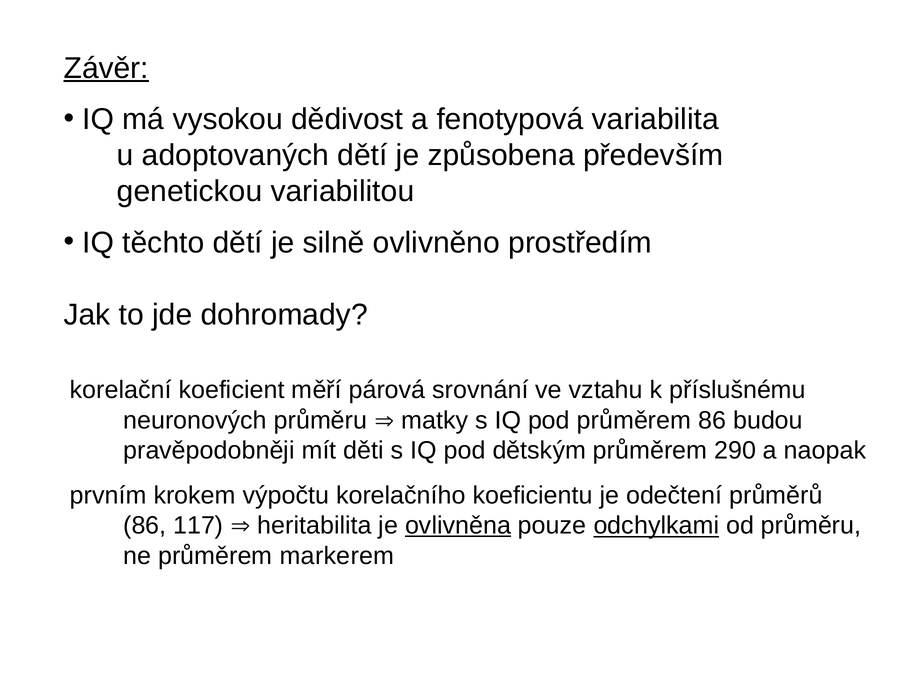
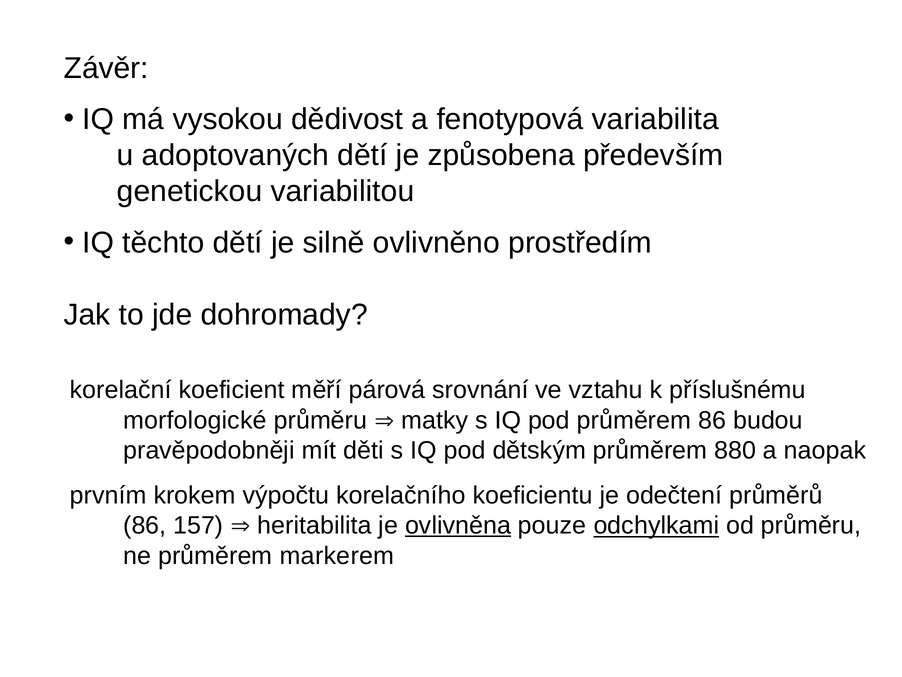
Závěr underline: present -> none (106, 68)
neuronových: neuronových -> morfologické (195, 420)
290: 290 -> 880 (735, 450)
117: 117 -> 157 (198, 525)
